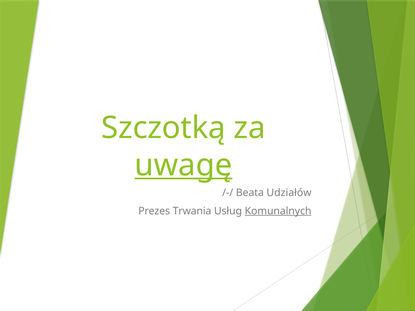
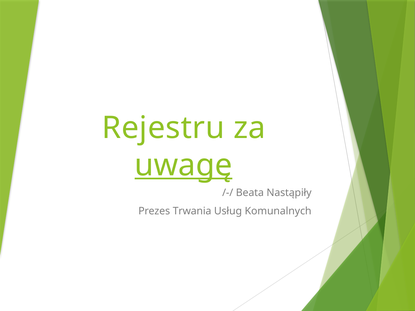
Szczotką: Szczotką -> Rejestru (163, 128)
Udziałów: Udziałów -> Nastąpiły (289, 193)
Komunalnych underline: present -> none (278, 211)
